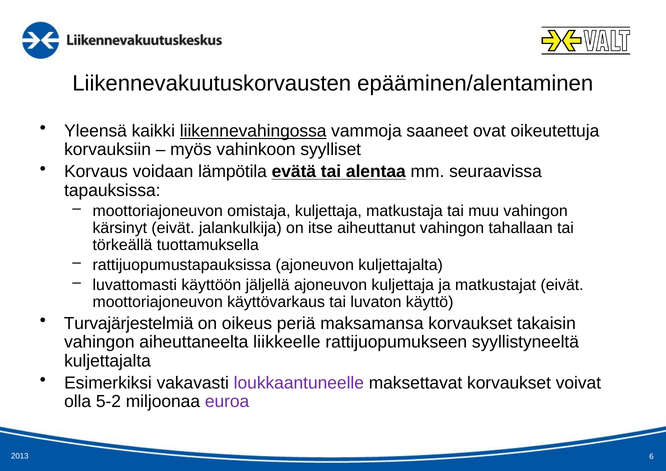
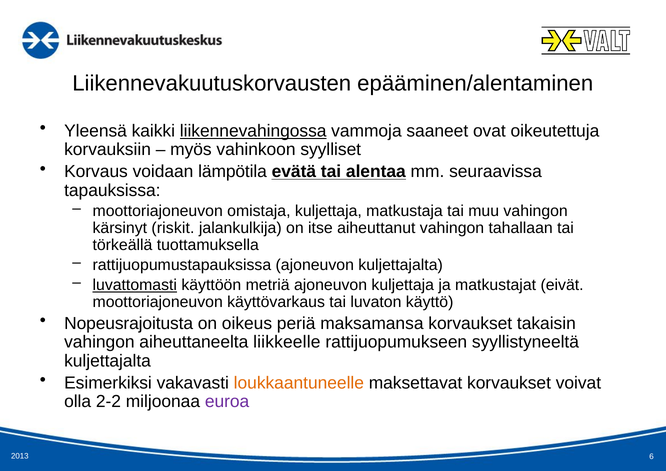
kärsinyt eivät: eivät -> riskit (173, 228)
luvattomasti underline: none -> present (135, 285)
jäljellä: jäljellä -> metriä (268, 285)
Turvajärjestelmiä: Turvajärjestelmiä -> Nopeusrajoitusta (129, 323)
loukkaantuneelle colour: purple -> orange (299, 383)
5-2: 5-2 -> 2-2 (108, 402)
